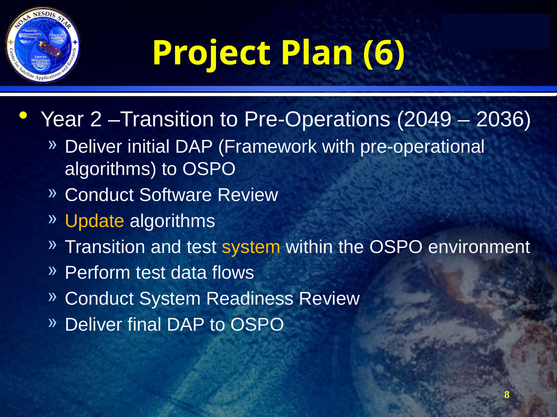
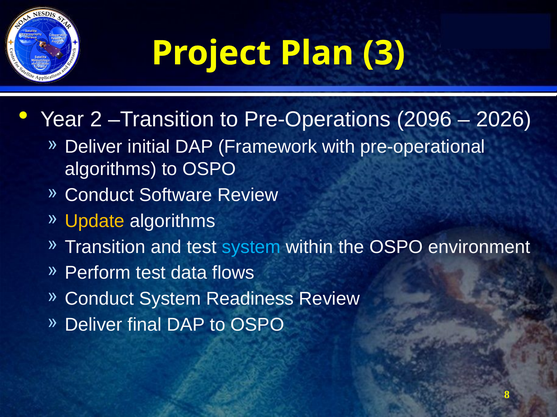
6: 6 -> 3 (384, 53)
2049: 2049 -> 2096 (424, 119)
2036: 2036 -> 2026 (504, 119)
system colour: yellow -> light blue (251, 247)
